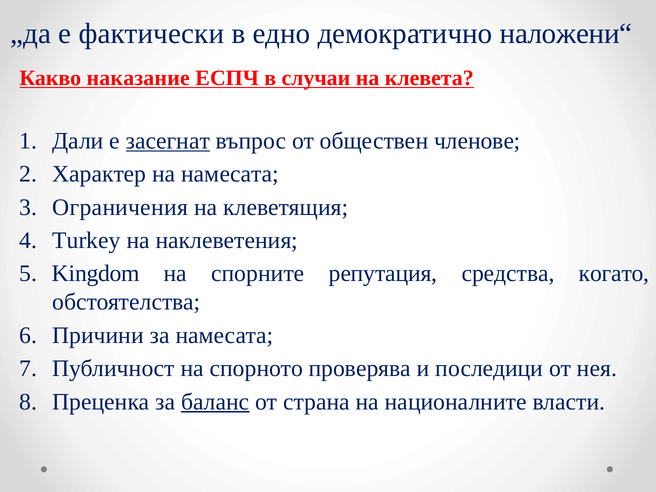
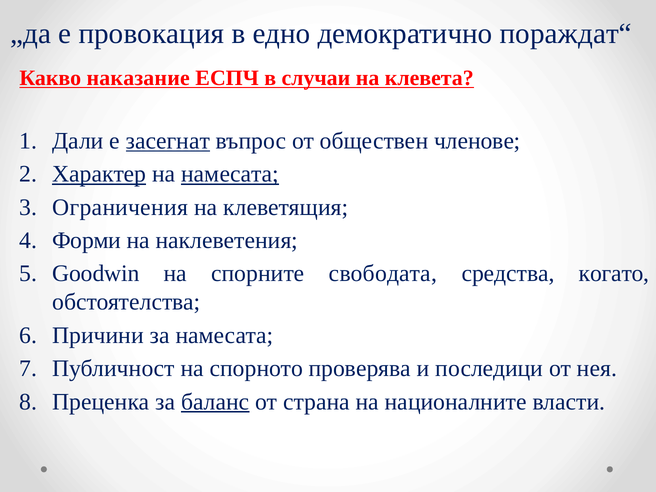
фактически: фактически -> провокация (151, 34)
наложени“: наложени“ -> пораждат“ (566, 34)
Характер underline: none -> present (99, 174)
намесата underline: none -> present (230, 174)
Turkey: Turkey -> Форми (87, 240)
Kingdom: Kingdom -> Goodwin (96, 274)
репутация: репутация -> свободата (383, 274)
